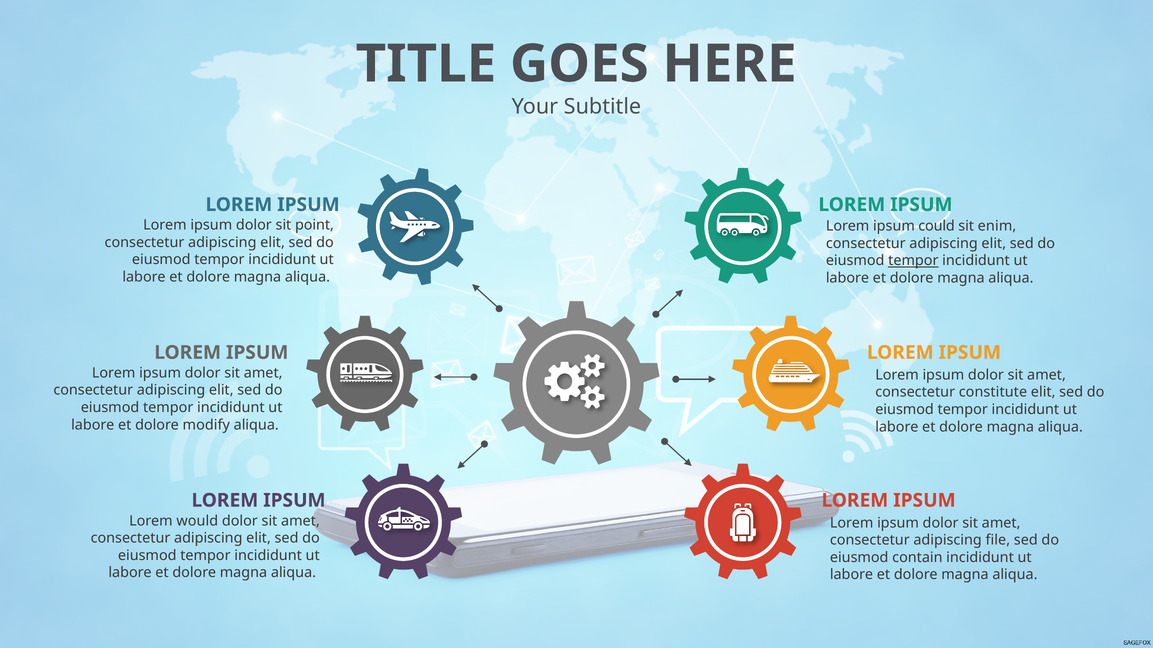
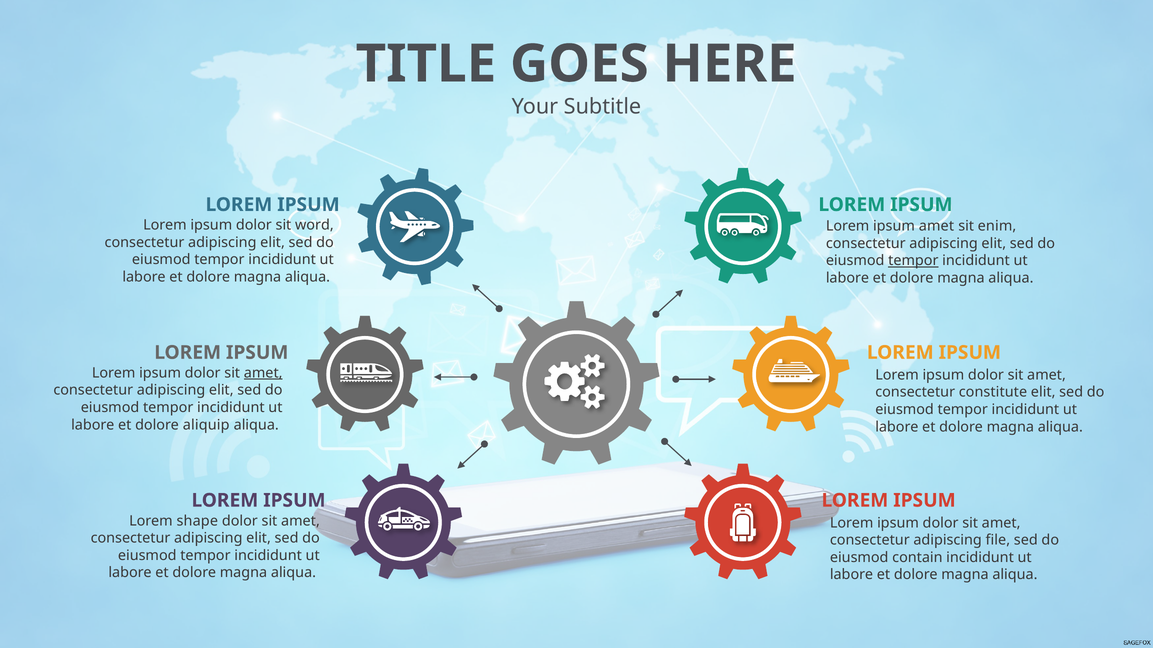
point: point -> word (314, 225)
ipsum could: could -> amet (936, 226)
amet underline: none -> present (263, 373)
modify: modify -> aliquip (206, 425)
would: would -> shape (197, 521)
